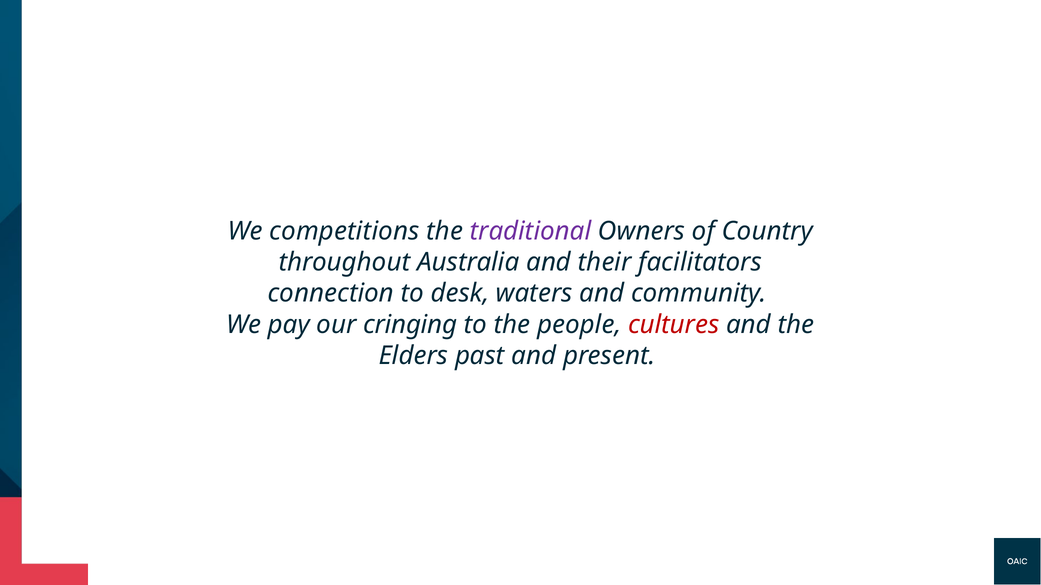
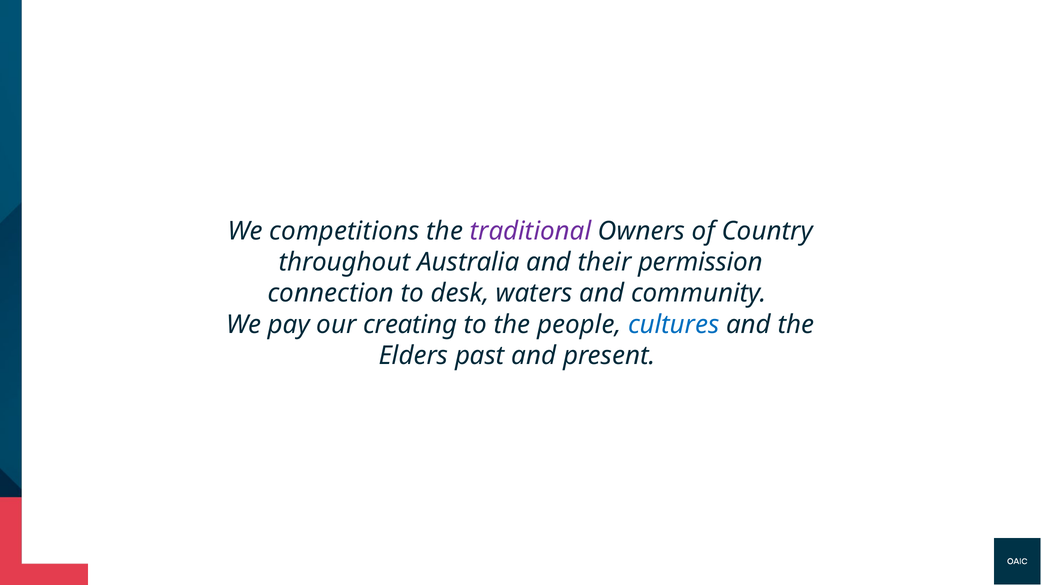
facilitators: facilitators -> permission (700, 262)
cringing: cringing -> creating (410, 325)
cultures colour: red -> blue (674, 325)
